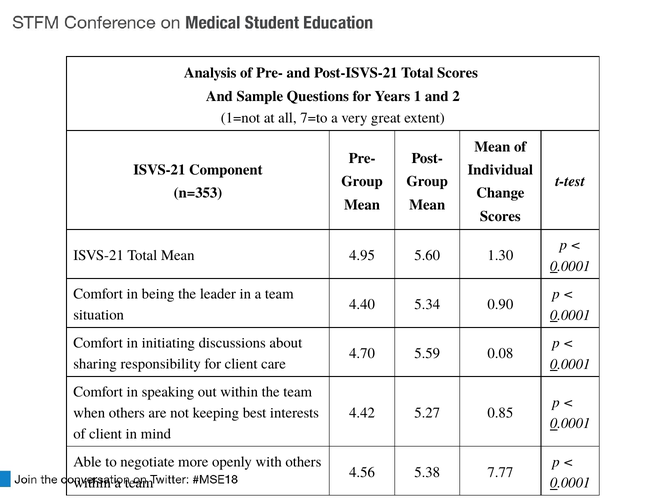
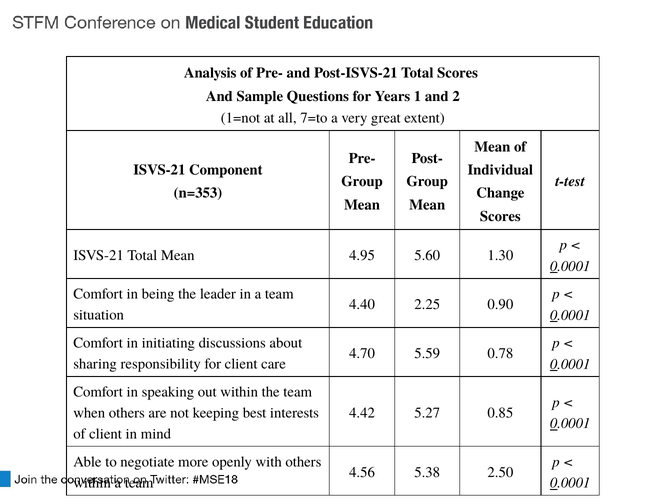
5.34: 5.34 -> 2.25 (427, 304)
0.08: 0.08 -> 0.78 (500, 353)
7.77: 7.77 -> 2.50 (500, 472)
